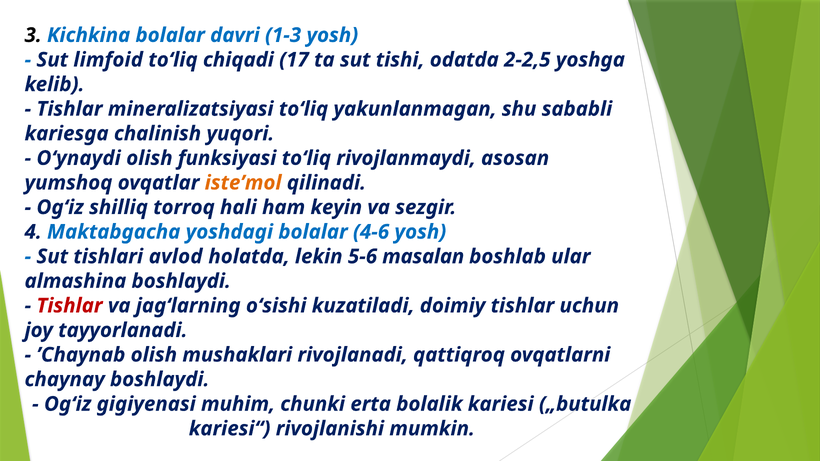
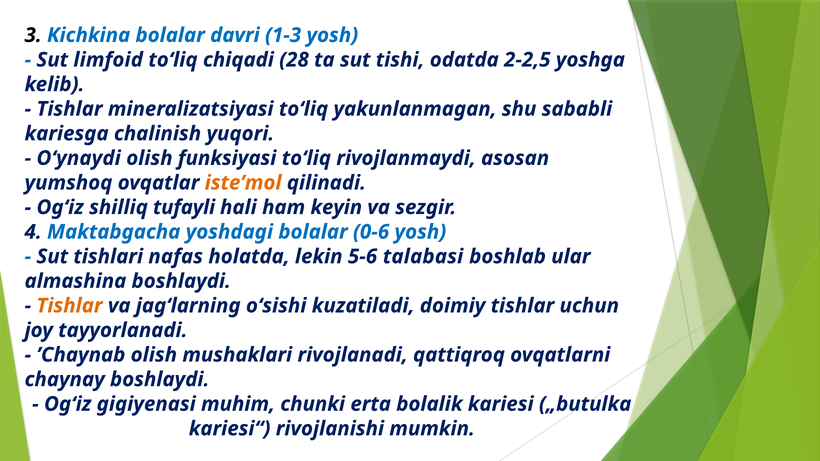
17: 17 -> 28 (294, 60)
torroq: torroq -> tufayli (184, 207)
4-6: 4-6 -> 0-6 (371, 232)
avlod: avlod -> nafas (176, 257)
masalan: masalan -> talabasi (423, 257)
Tishlar colour: red -> orange (69, 306)
